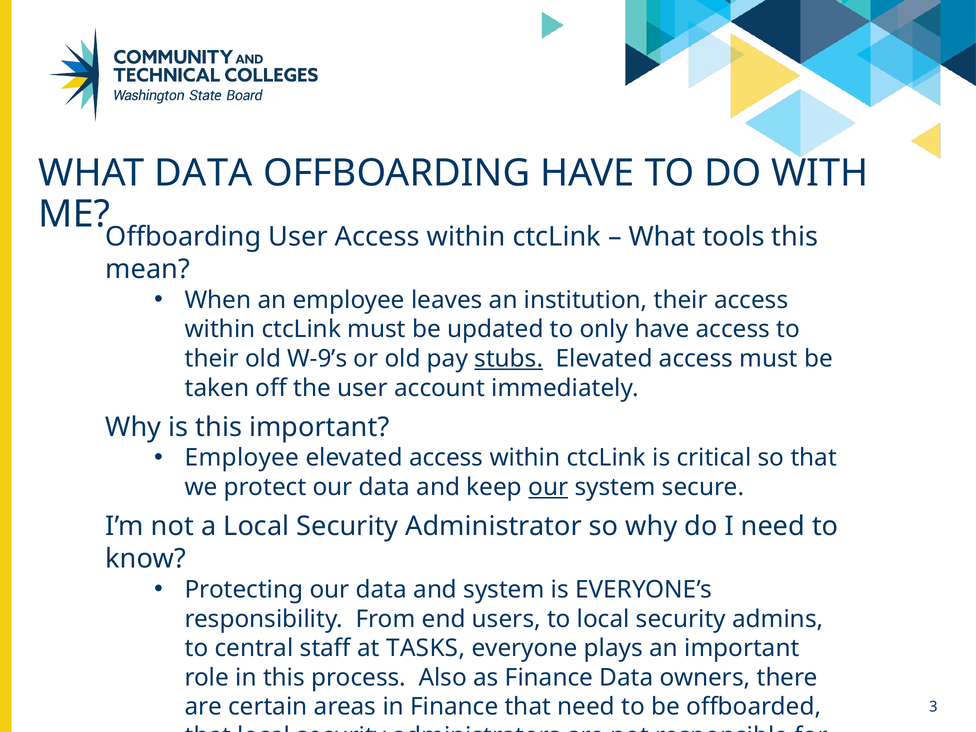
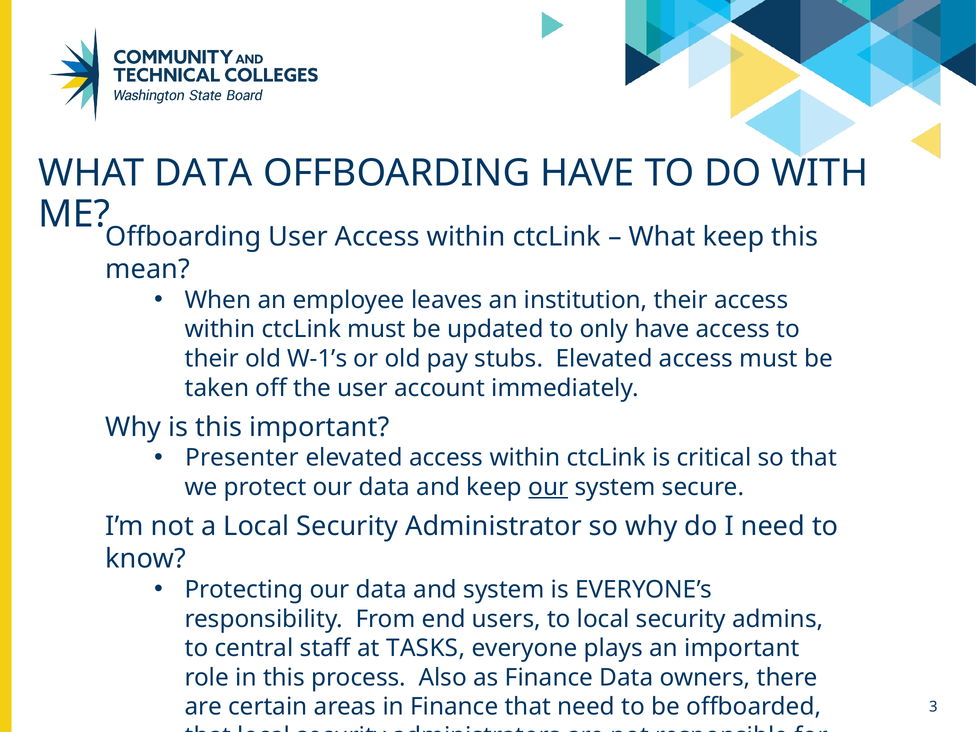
What tools: tools -> keep (734, 237)
W-9’s: W-9’s -> W-1’s (317, 359)
stubs underline: present -> none (509, 359)
Employee: Employee -> Presenter (242, 458)
